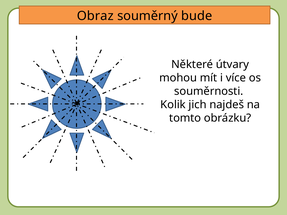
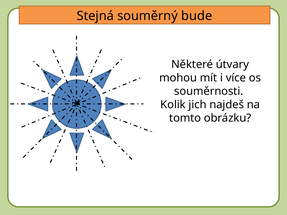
Obraz: Obraz -> Stejná (95, 16)
